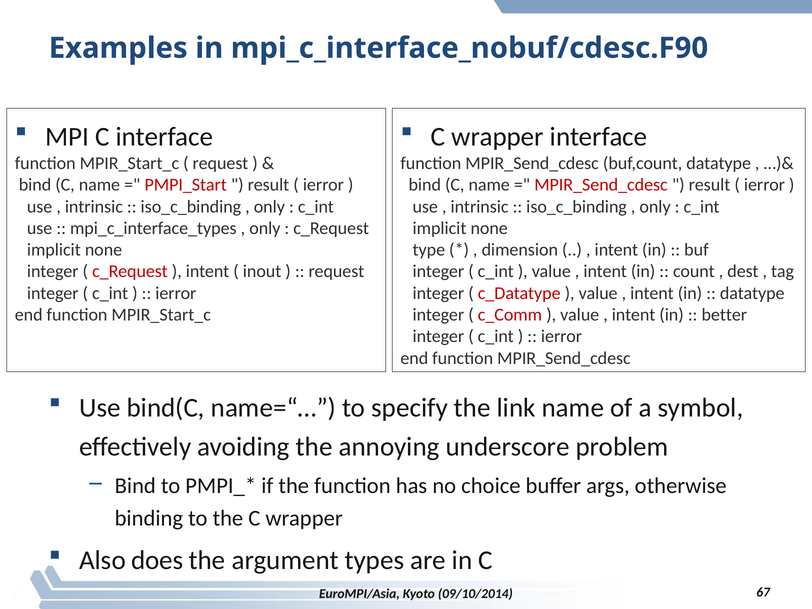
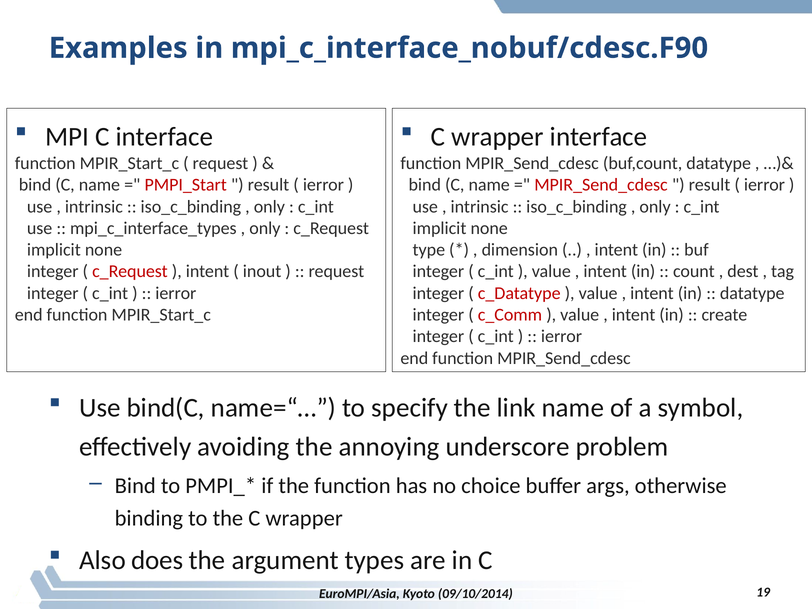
better: better -> create (724, 315)
67: 67 -> 19 (763, 592)
